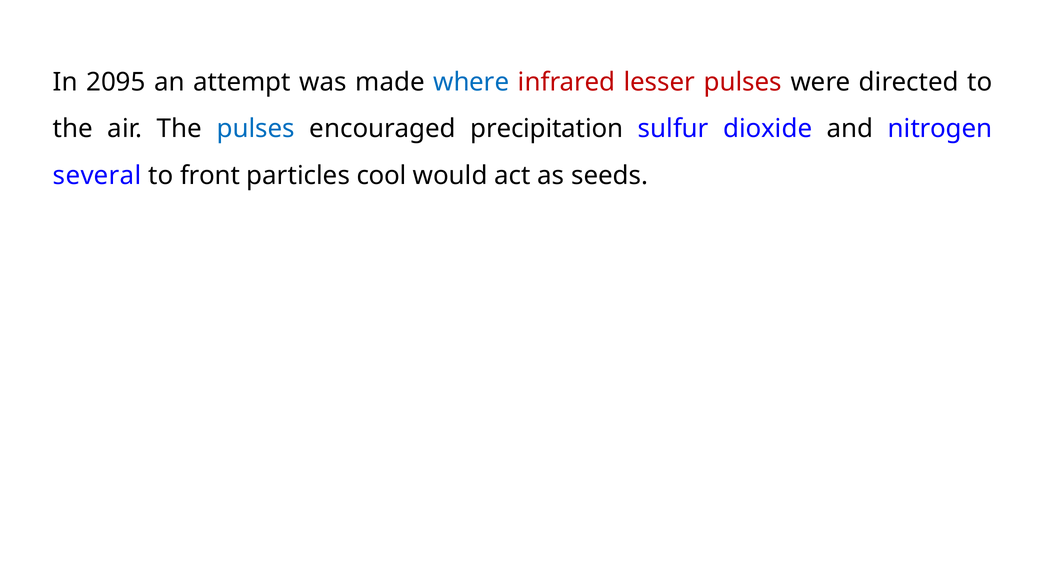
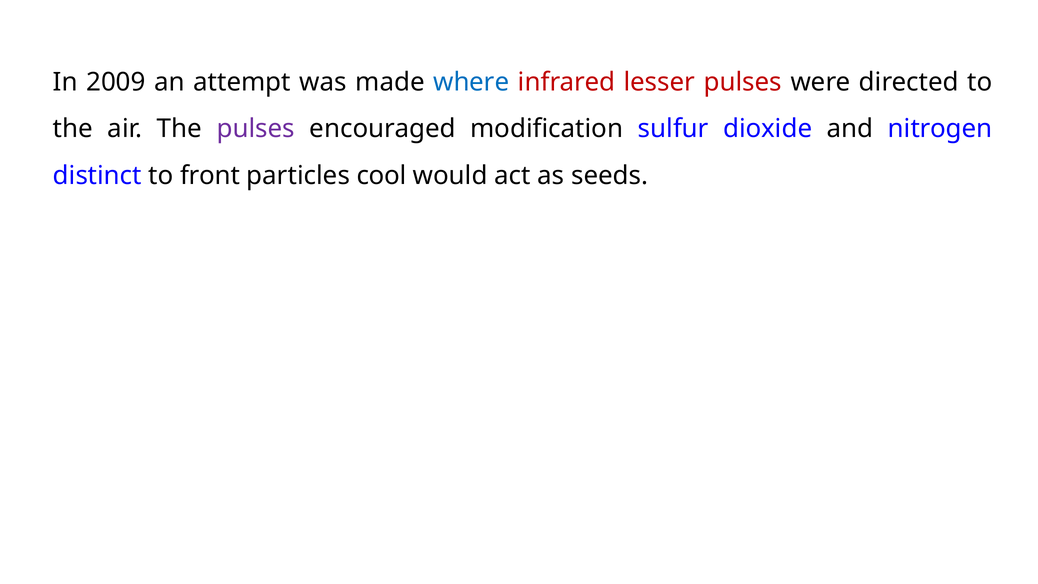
2095: 2095 -> 2009 (116, 82)
pulses colour: blue -> purple (256, 129)
precipitation: precipitation -> modification (547, 129)
several: several -> distinct (97, 176)
